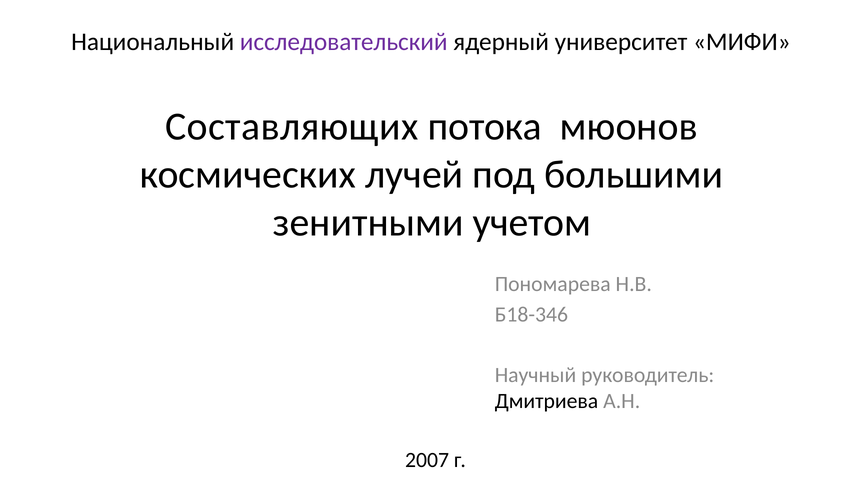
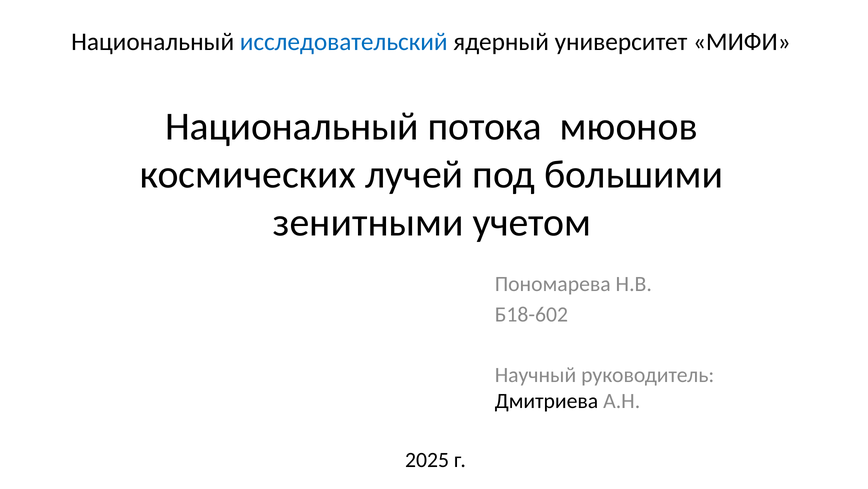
исследовательский colour: purple -> blue (344, 42)
Составляющих: Составляющих -> Национальный (292, 126)
Б18-346: Б18-346 -> Б18-602 (531, 314)
2007: 2007 -> 2025 (427, 459)
